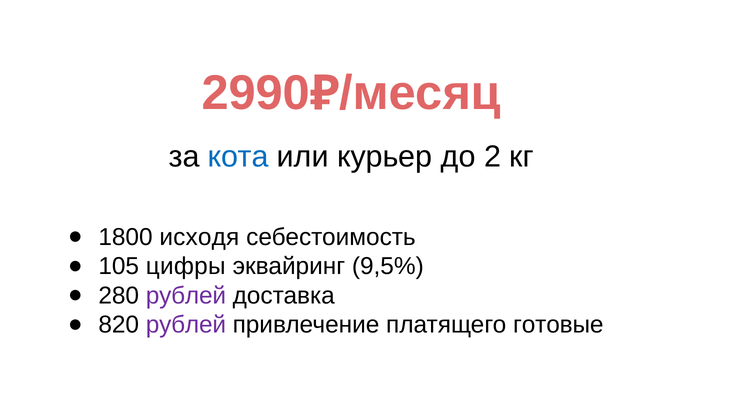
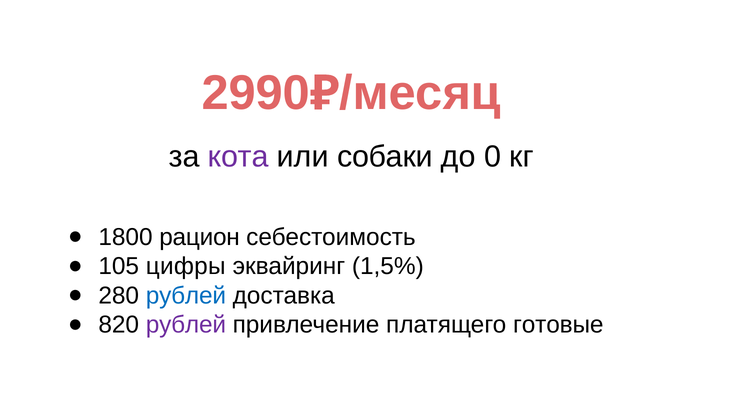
кота colour: blue -> purple (238, 157)
курьер: курьер -> собаки (385, 157)
2: 2 -> 0 (492, 157)
исходя: исходя -> рацион (200, 237)
9,5%: 9,5% -> 1,5% (388, 266)
рублей colour: purple -> blue (186, 295)
